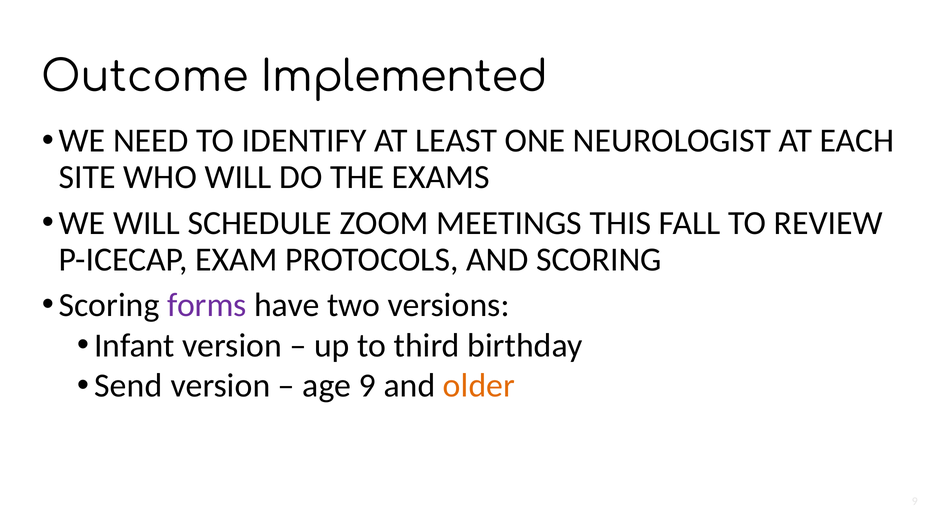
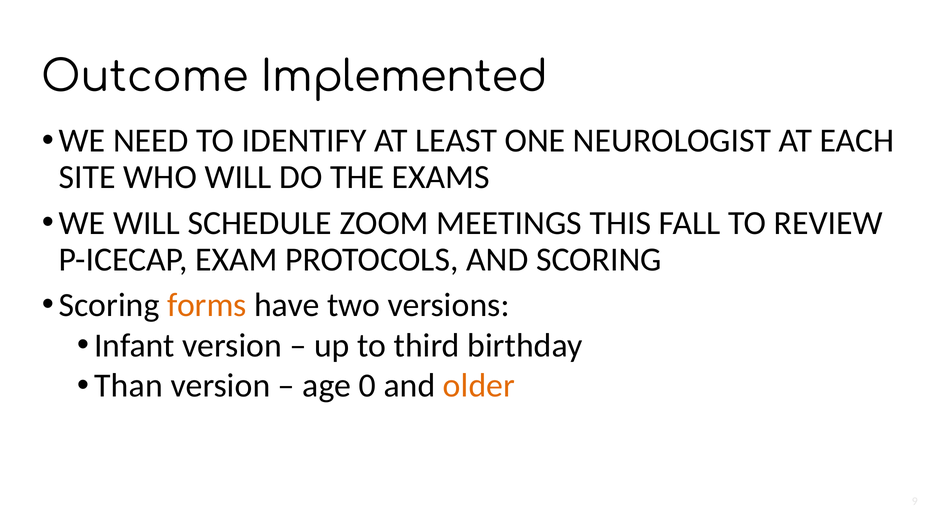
forms colour: purple -> orange (207, 305)
Send: Send -> Than (128, 386)
age 9: 9 -> 0 (367, 386)
